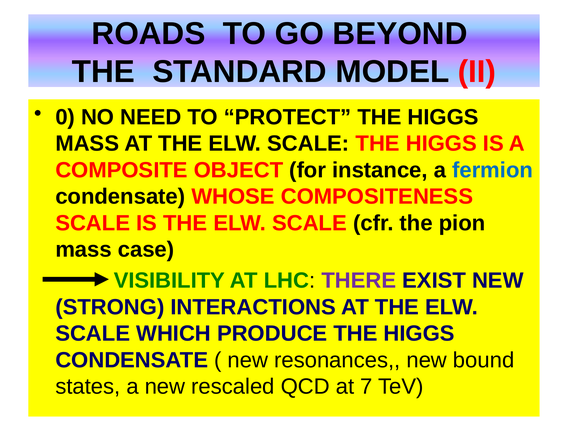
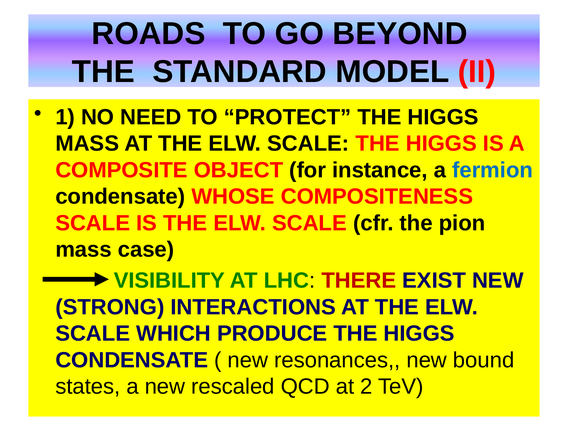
0: 0 -> 1 (65, 117)
THERE colour: purple -> red (359, 281)
7: 7 -> 2 (366, 387)
